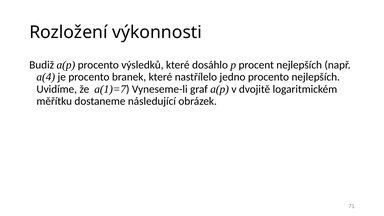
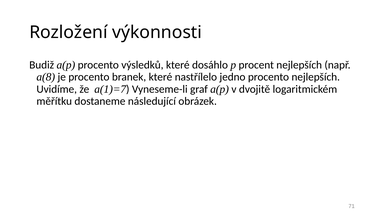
a(4: a(4 -> a(8 (46, 77)
